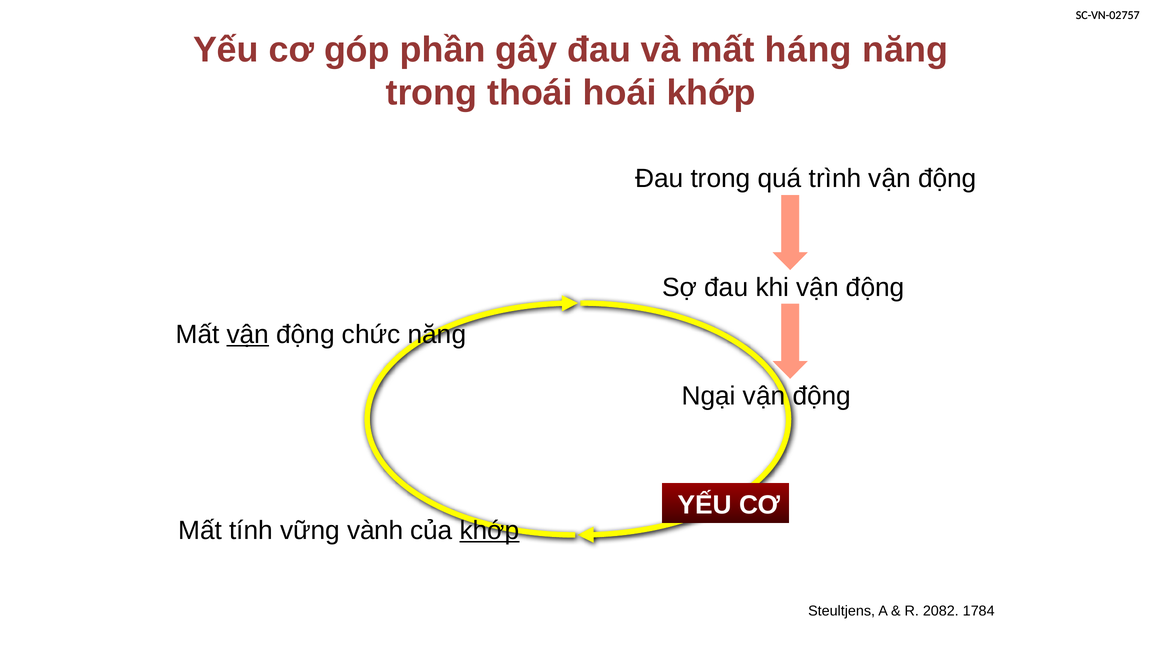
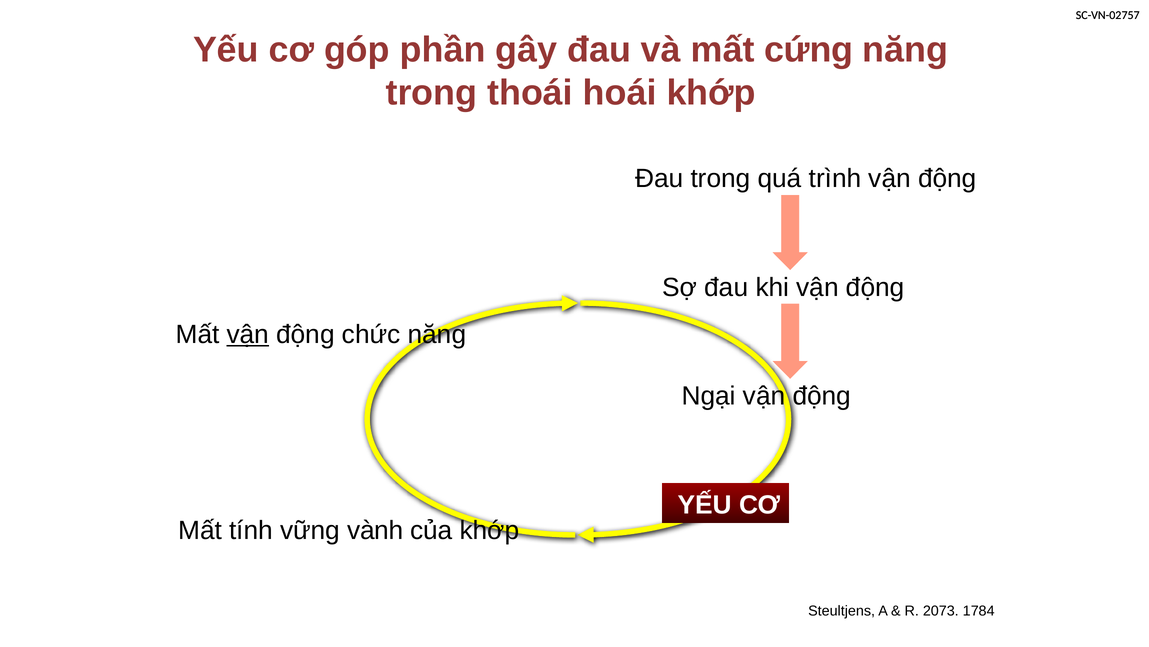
háng: háng -> cứng (809, 50)
khớp underline: present -> none (490, 530)
2082: 2082 -> 2073 (941, 610)
